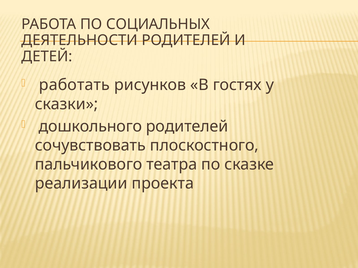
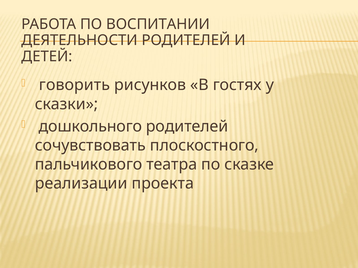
СОЦИАЛЬНЫХ: СОЦИАЛЬНЫХ -> ВОСПИТАНИИ (158, 24)
работать: работать -> говорить (74, 85)
